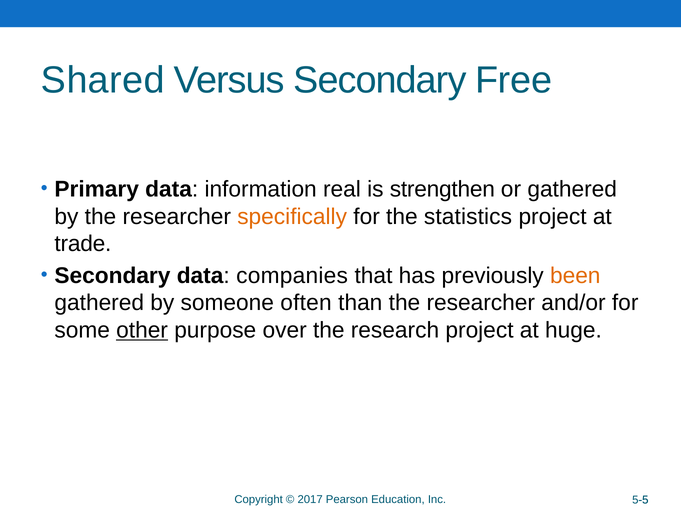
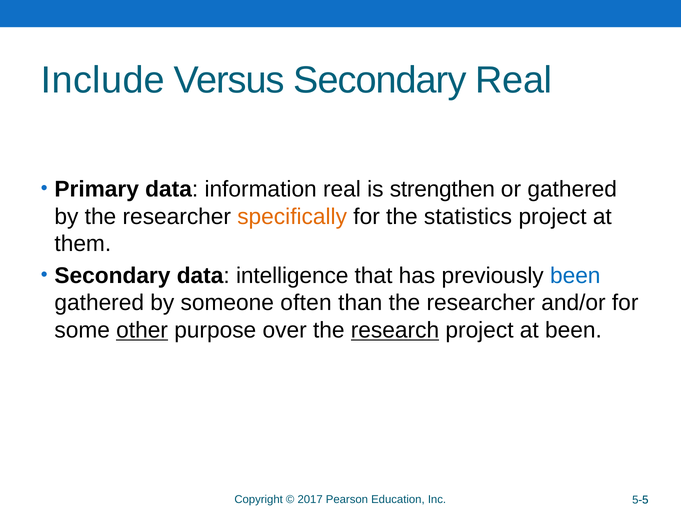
Shared: Shared -> Include (103, 80)
Secondary Free: Free -> Real (514, 80)
trade: trade -> them (83, 244)
companies: companies -> intelligence (292, 276)
been colour: orange -> blue (575, 276)
research underline: none -> present (395, 330)
at huge: huge -> been (573, 330)
